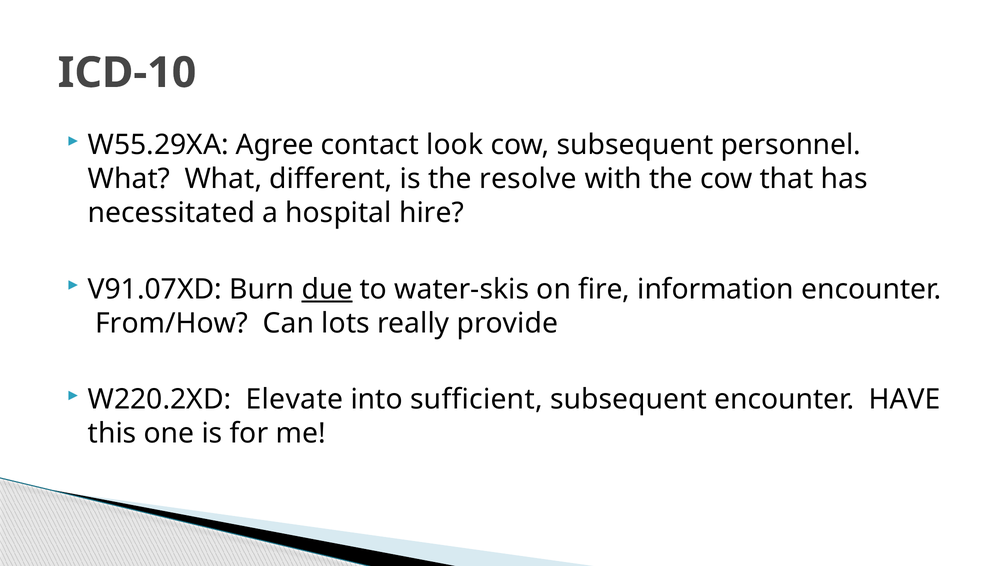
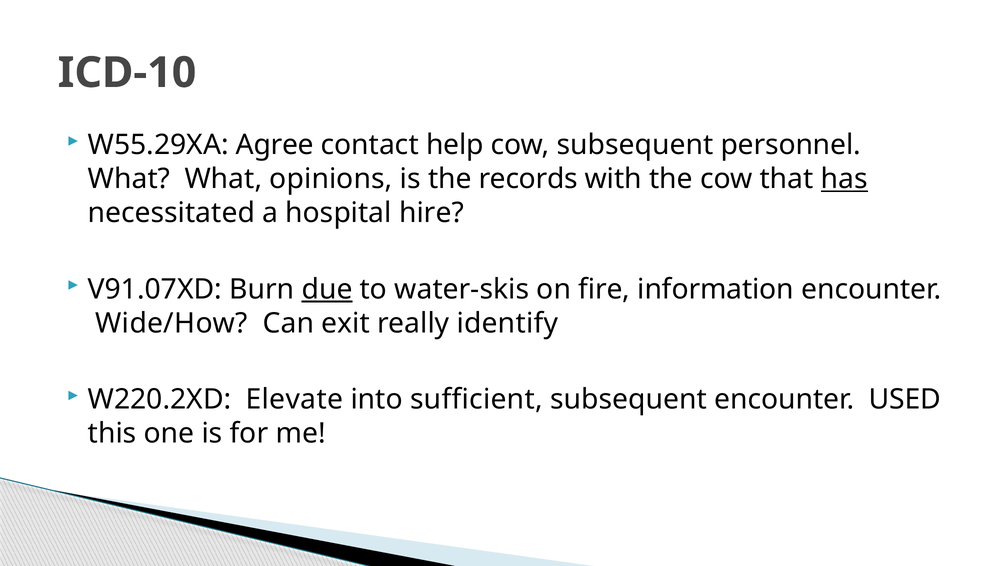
look: look -> help (455, 145)
different: different -> opinions (331, 179)
resolve: resolve -> records (528, 179)
has underline: none -> present (844, 179)
From/How: From/How -> Wide/How (172, 323)
lots: lots -> exit (346, 323)
provide: provide -> identify (507, 323)
HAVE: HAVE -> USED (905, 400)
